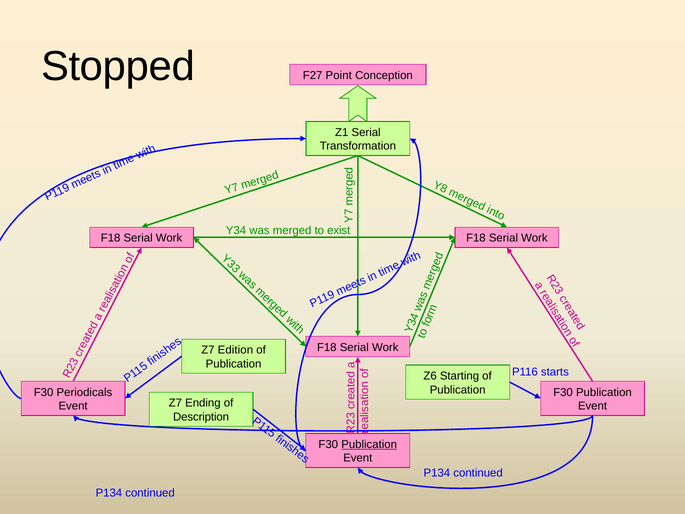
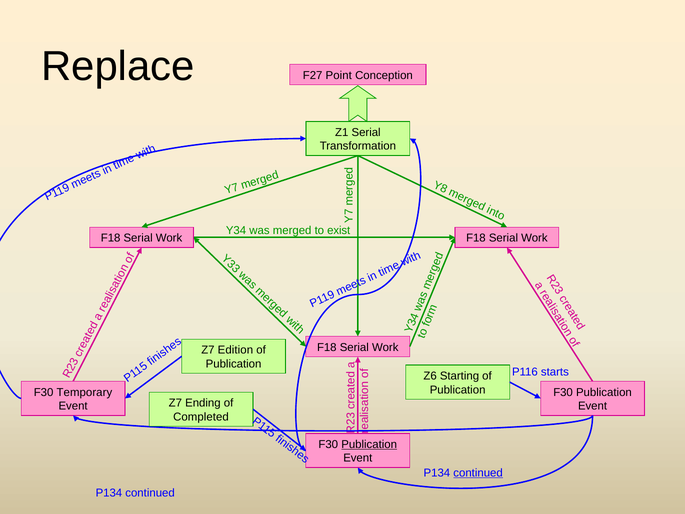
Stopped: Stopped -> Replace (118, 66)
Periodicals: Periodicals -> Temporary (84, 392)
Description: Description -> Completed (201, 417)
continued underline: none -> present (478, 473)
